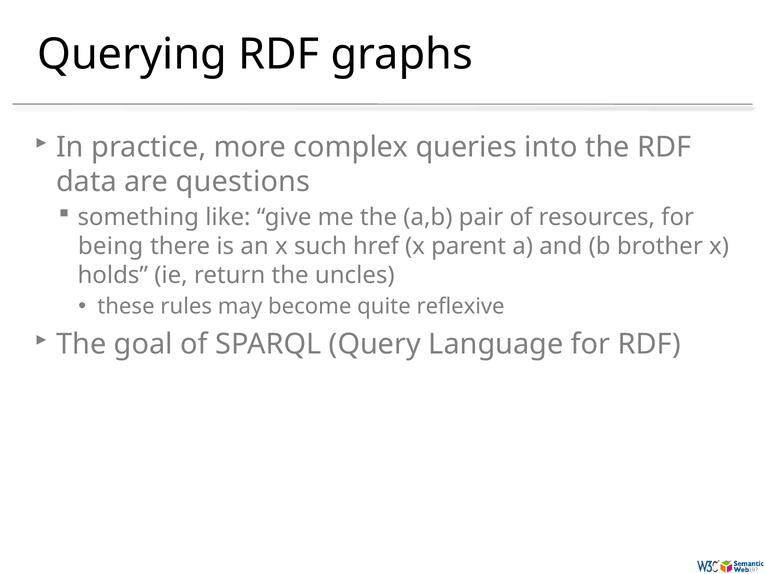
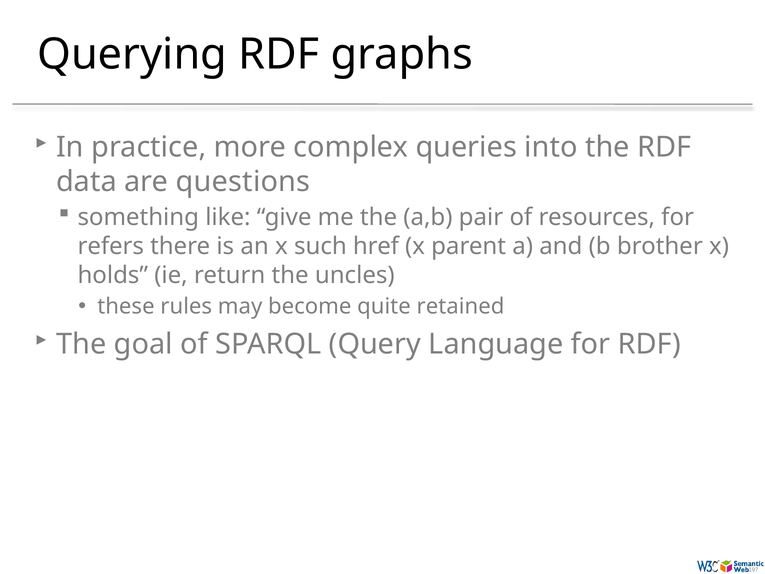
being: being -> refers (111, 246)
reflexive: reflexive -> retained (461, 307)
